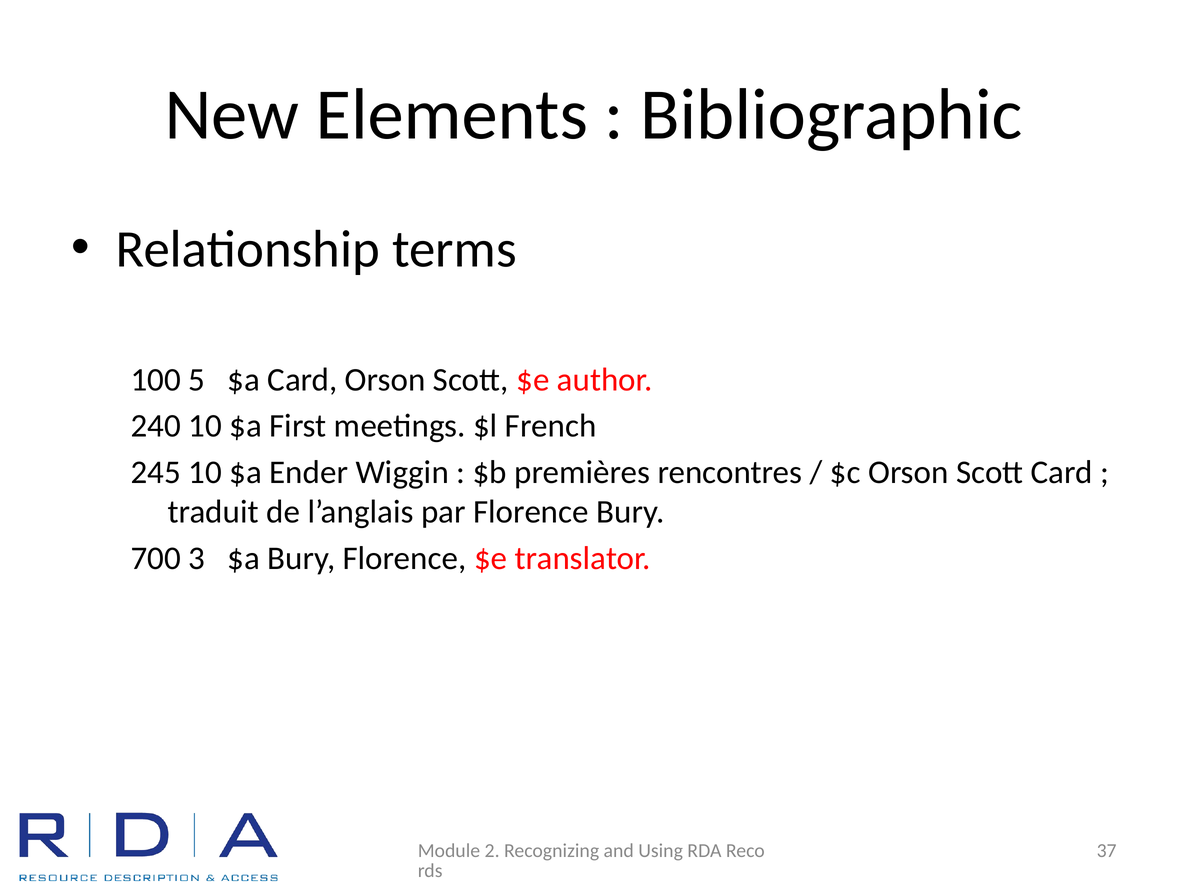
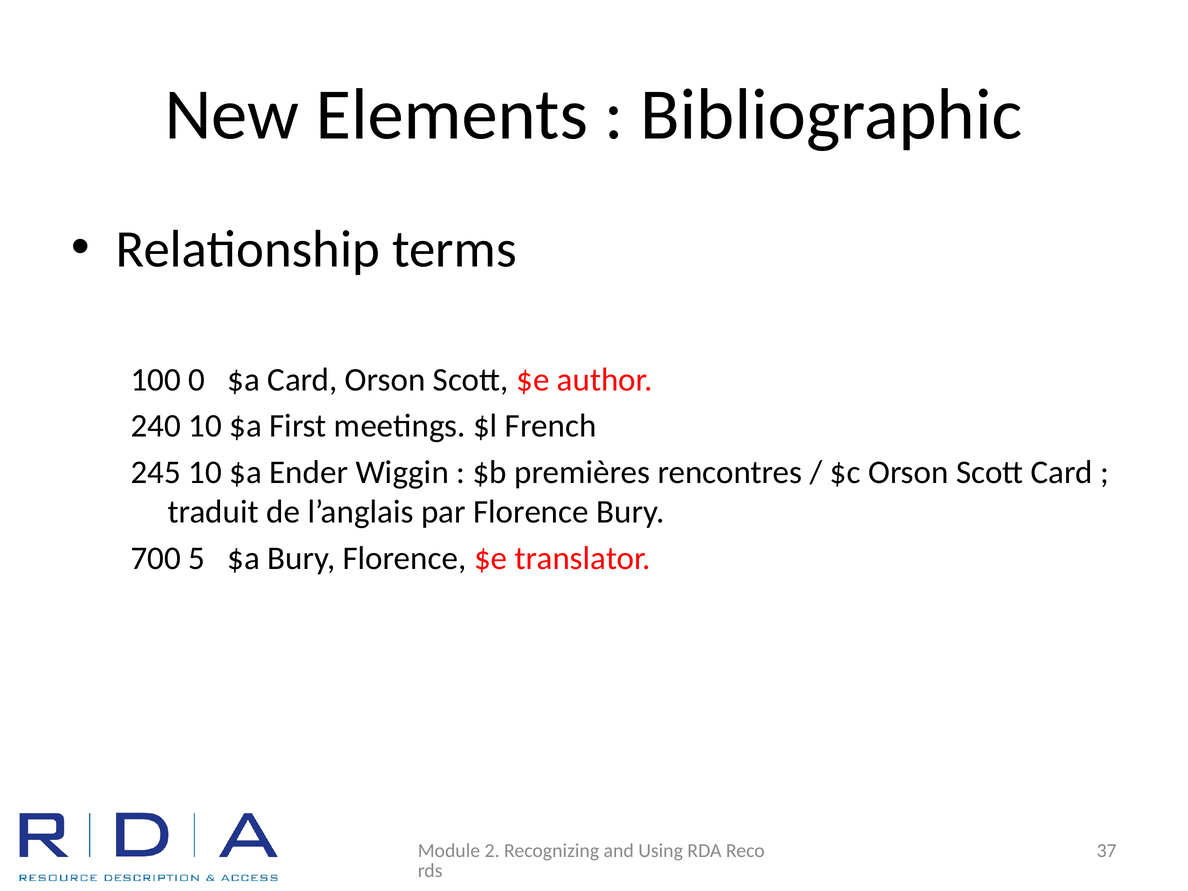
5: 5 -> 0 (197, 380)
3: 3 -> 5 (197, 558)
